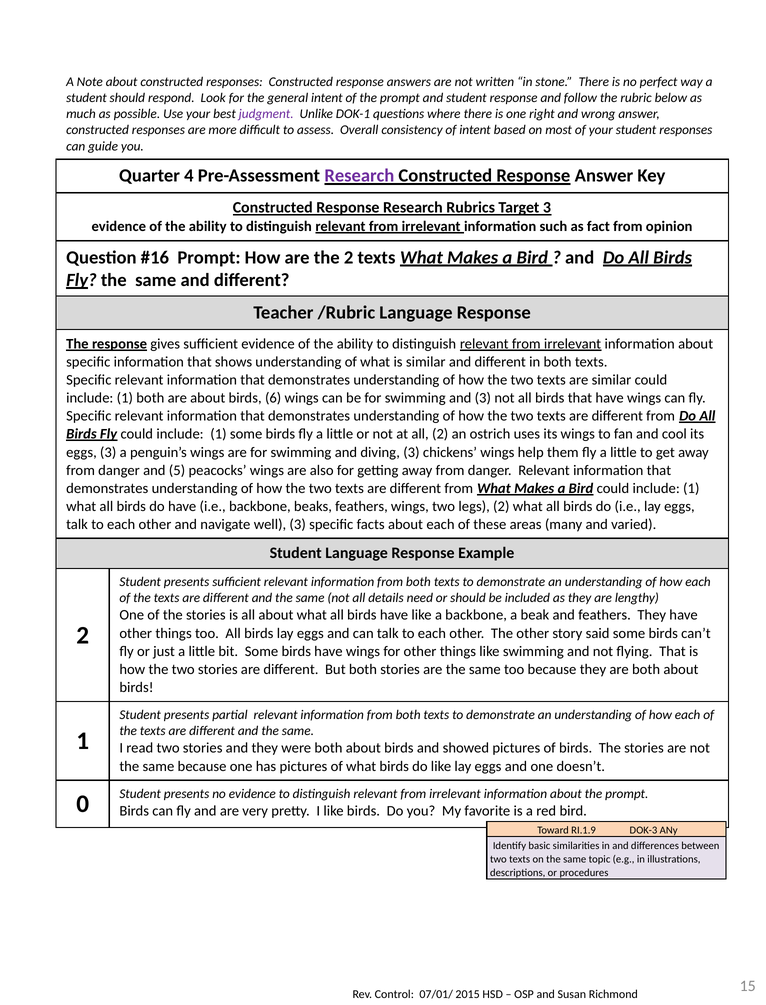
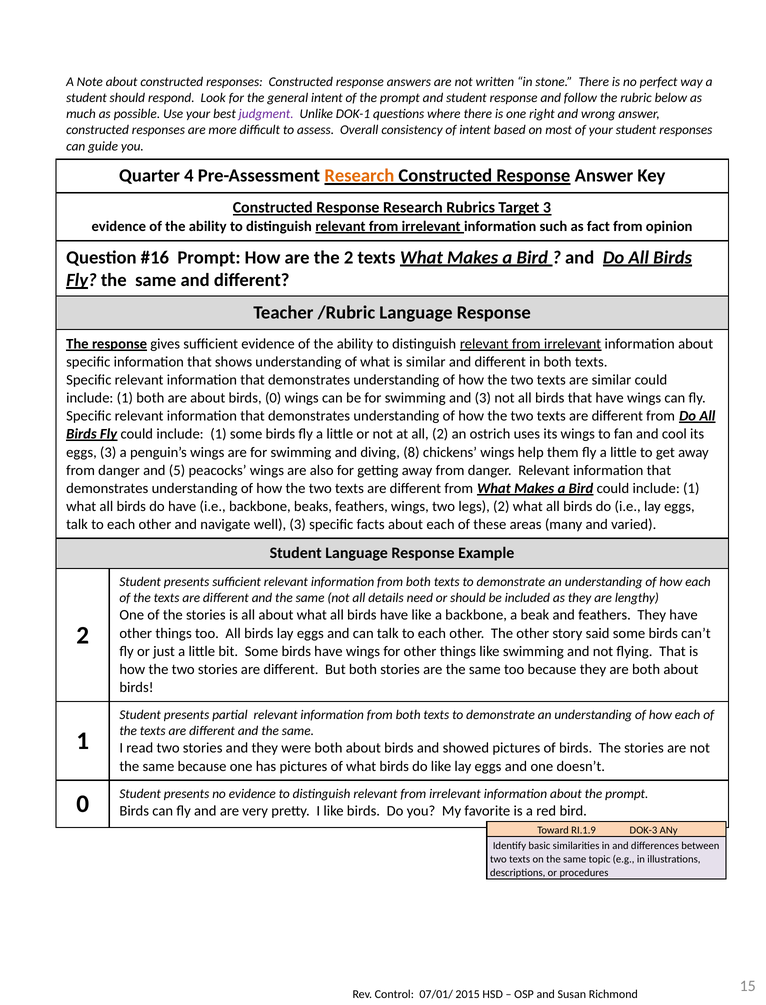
Research colour: purple -> orange (359, 176)
birds 6: 6 -> 0 (273, 398)
diving 3: 3 -> 8 (411, 452)
